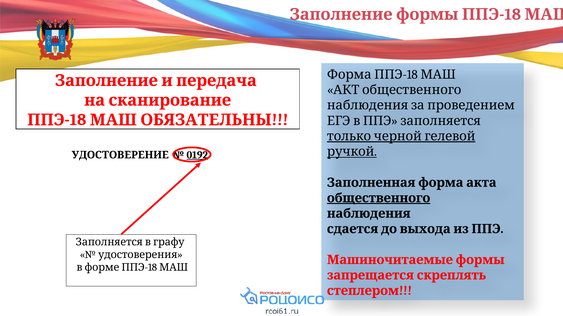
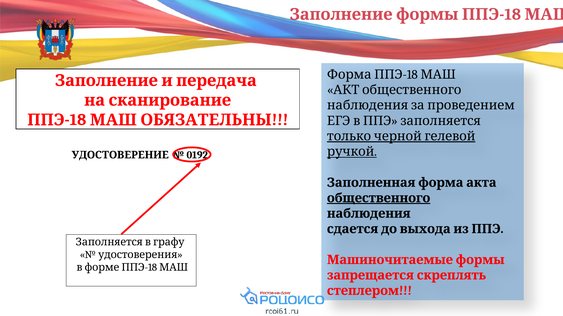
0192 underline: present -> none (197, 155)
